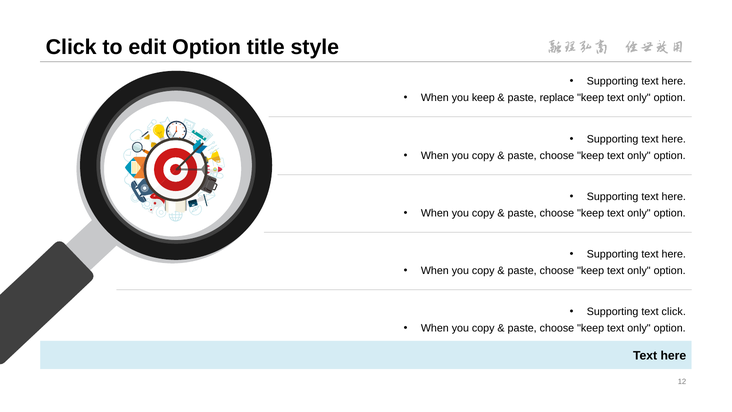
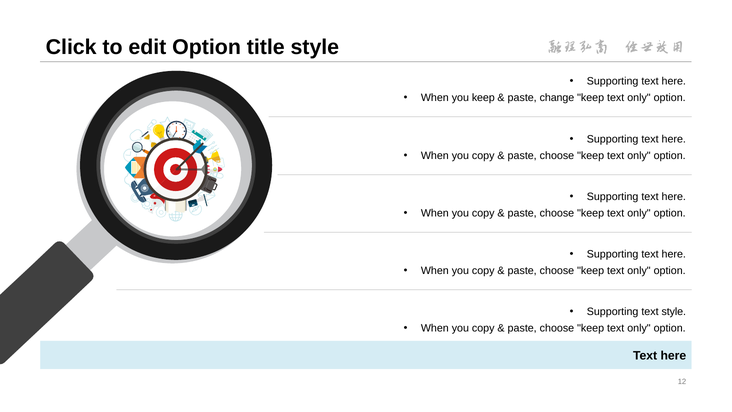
replace: replace -> change (557, 98)
text click: click -> style (674, 311)
